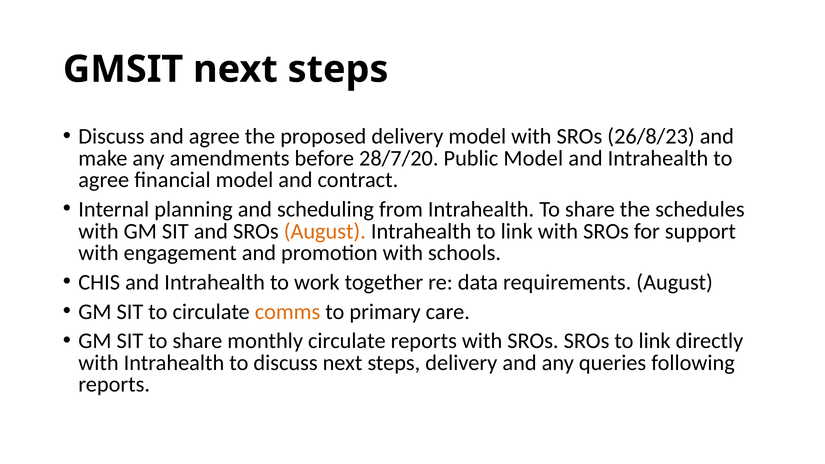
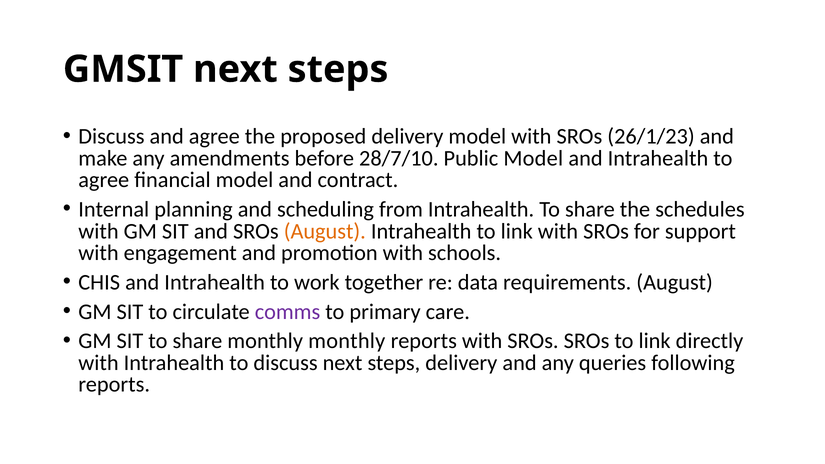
26/8/23: 26/8/23 -> 26/1/23 (651, 137)
28/7/20: 28/7/20 -> 28/7/10 (399, 158)
comms colour: orange -> purple (288, 312)
monthly circulate: circulate -> monthly (347, 341)
